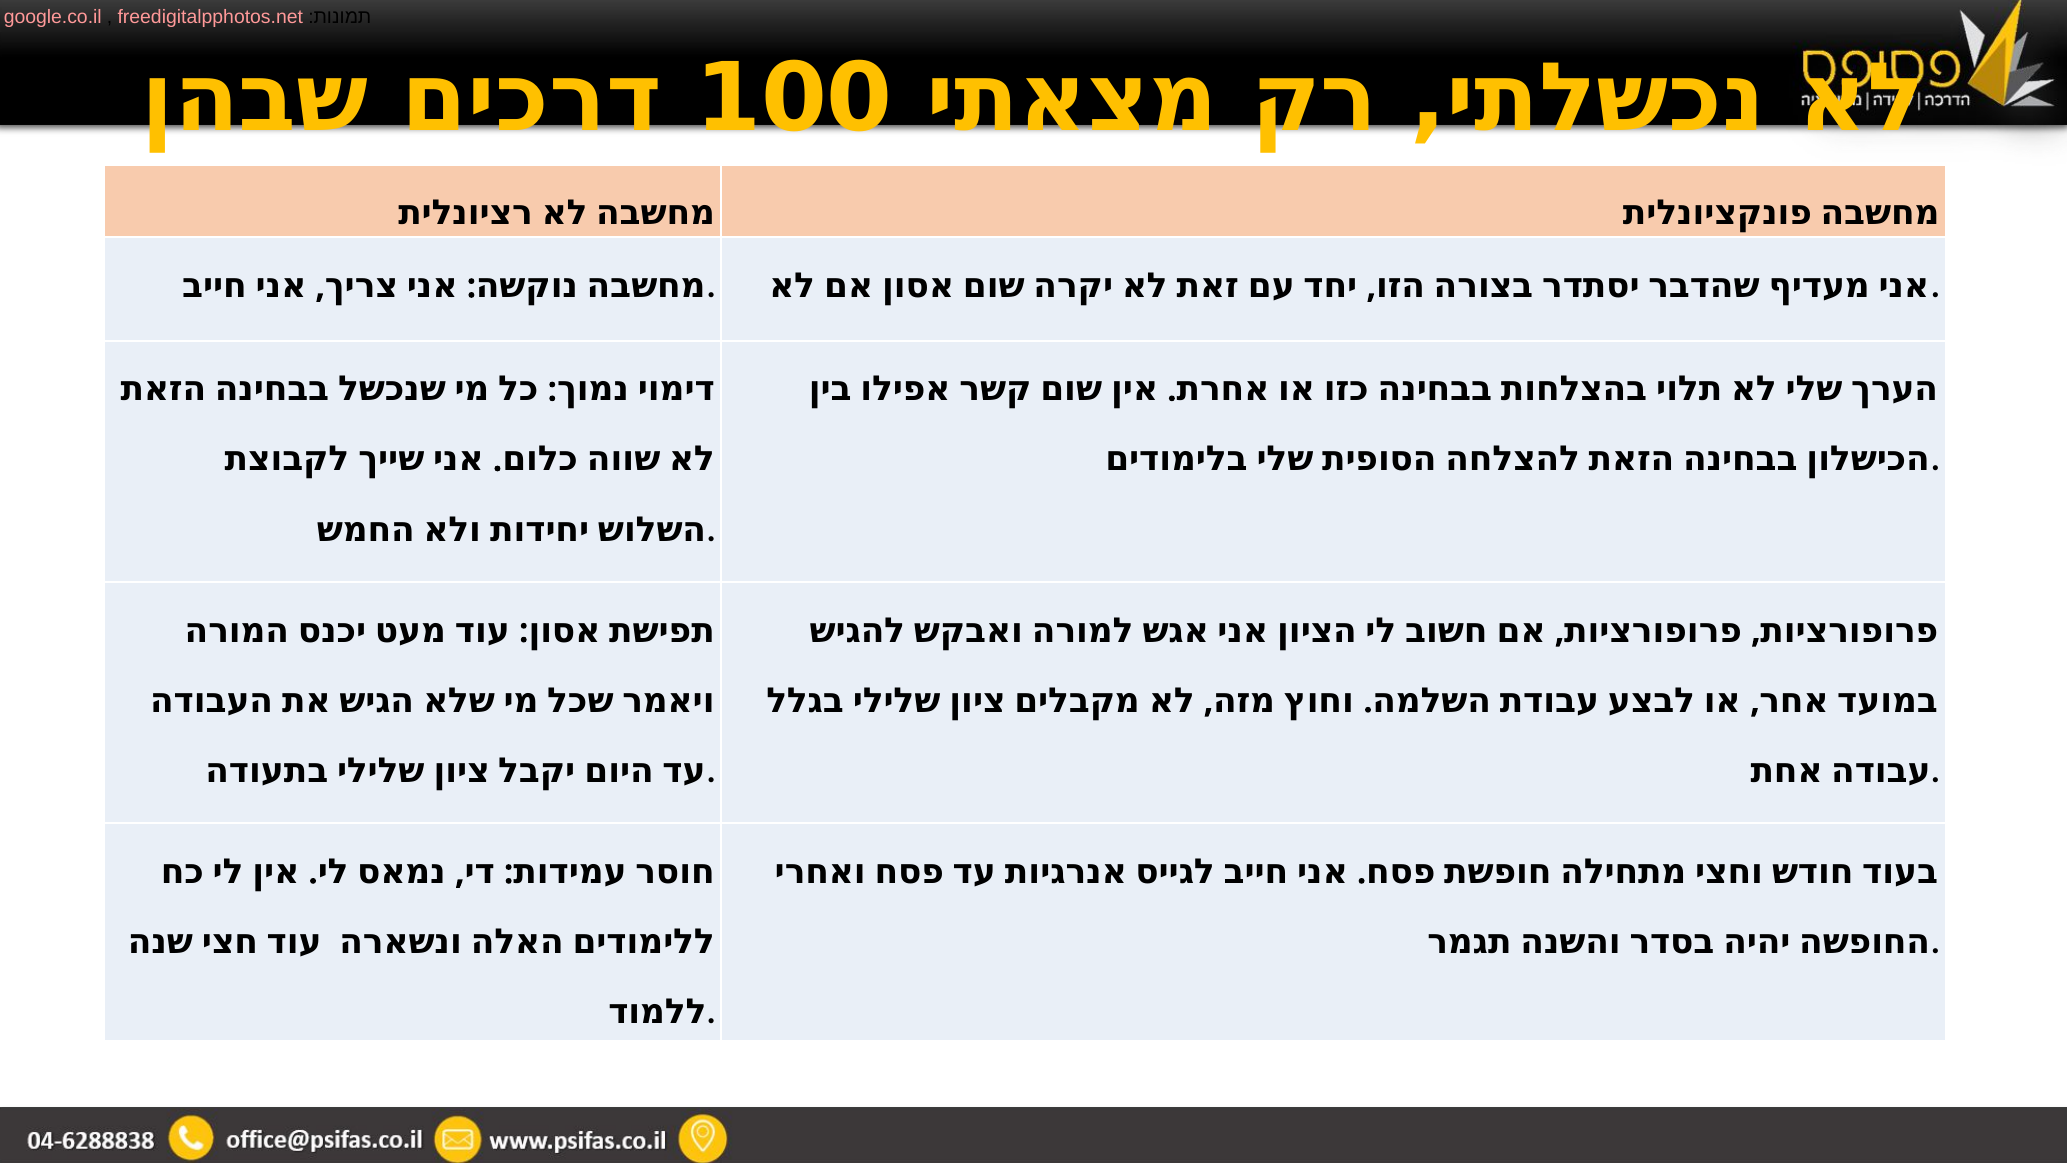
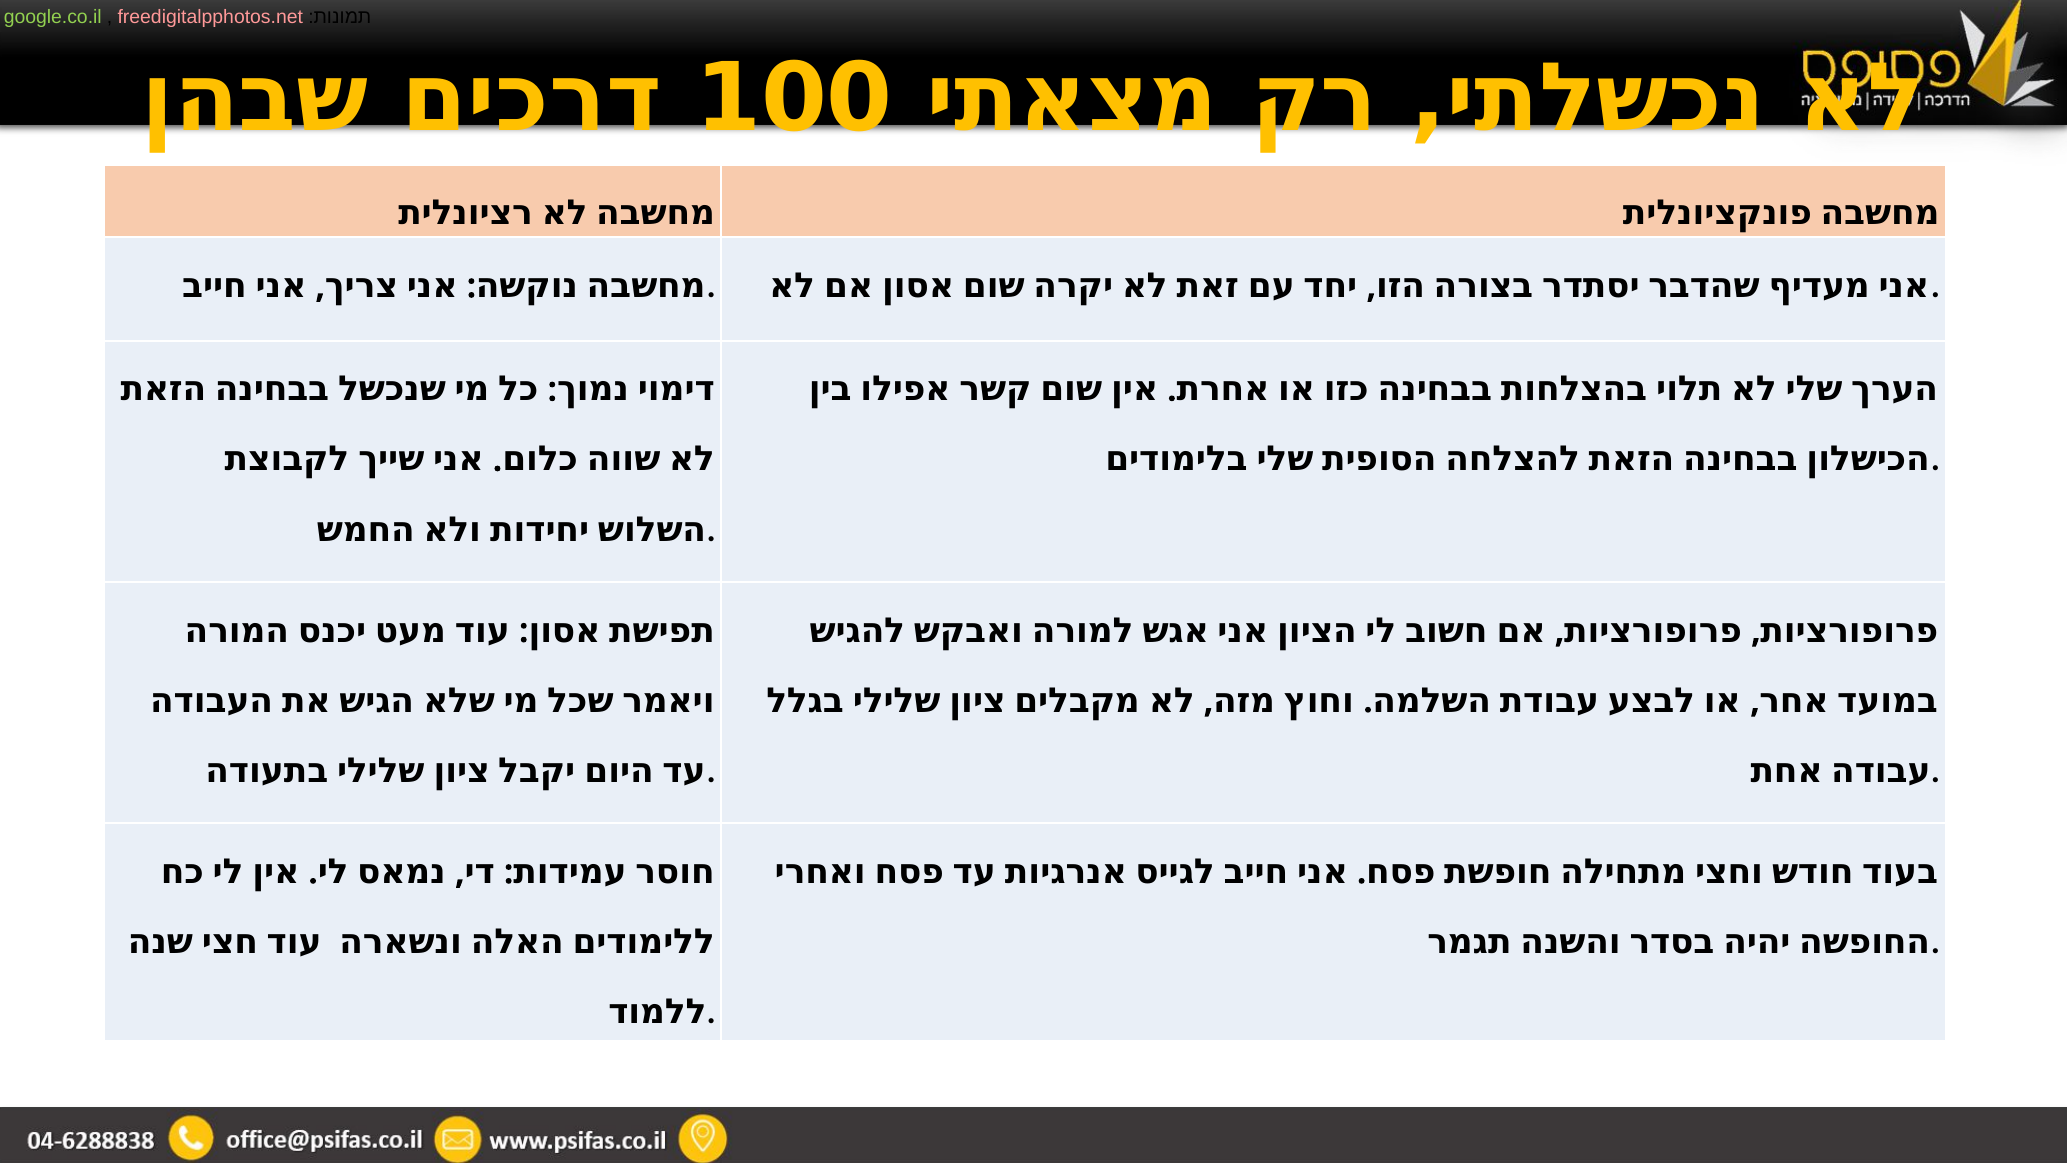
google.co.il colour: pink -> light green (53, 17)
